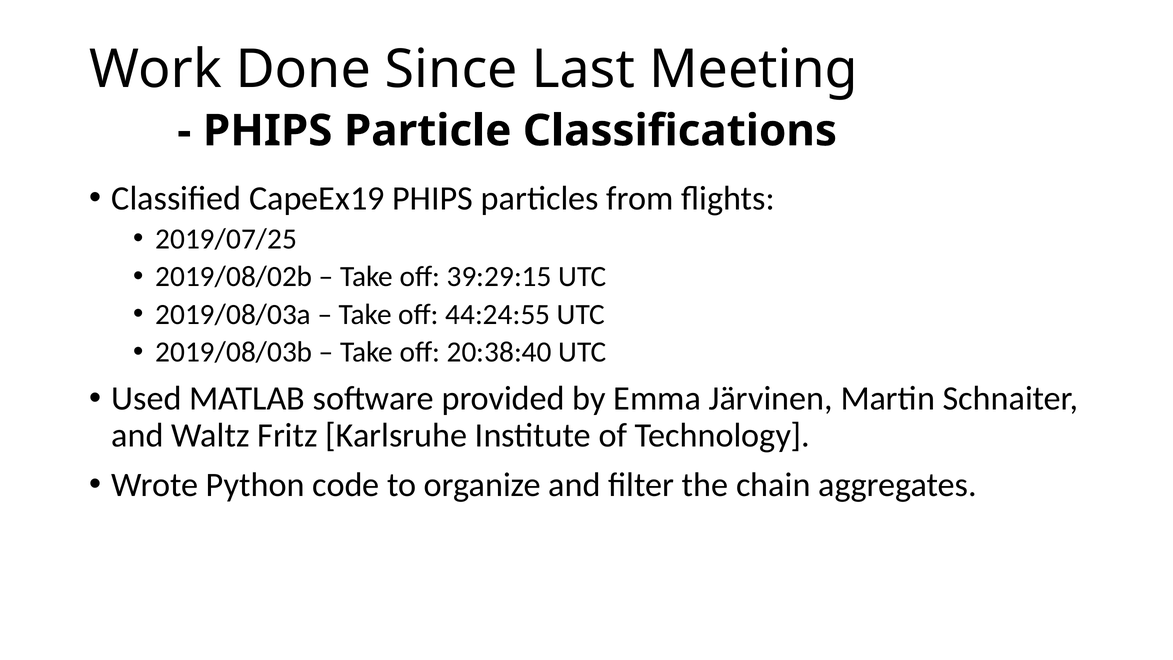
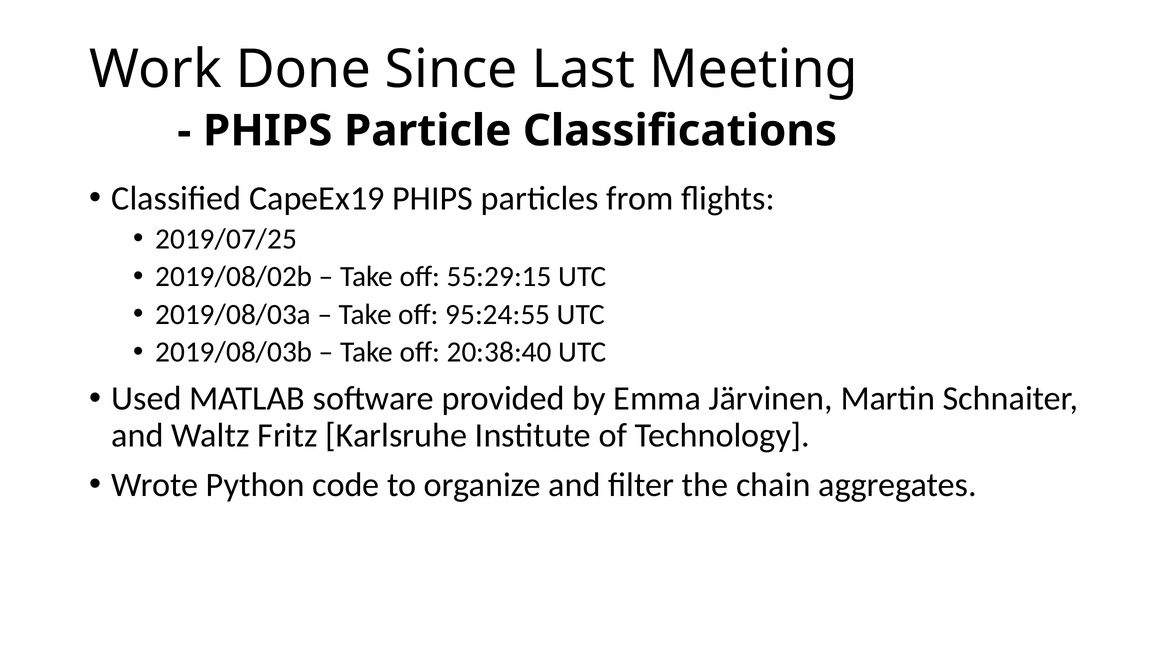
39:29:15: 39:29:15 -> 55:29:15 (499, 277)
44:24:55: 44:24:55 -> 95:24:55 (498, 314)
